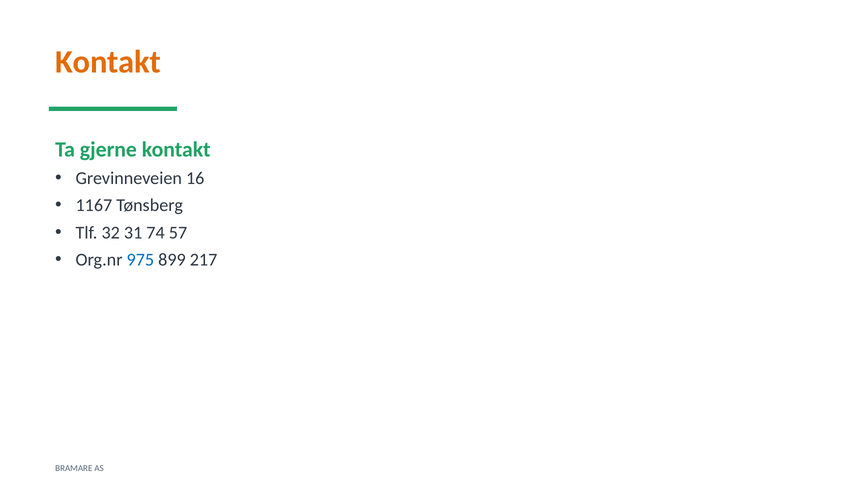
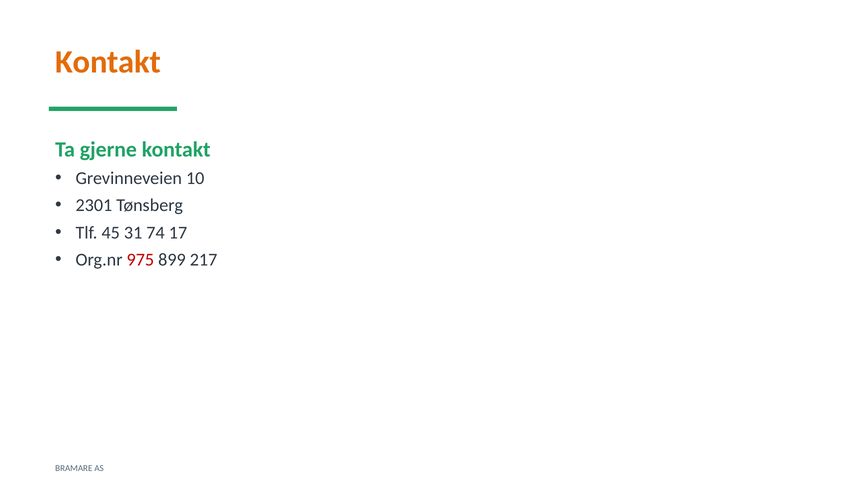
16: 16 -> 10 (195, 178)
1167: 1167 -> 2301 (94, 206)
32: 32 -> 45 (111, 233)
57: 57 -> 17 (178, 233)
975 colour: blue -> red (140, 260)
